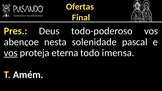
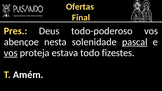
pascal underline: none -> present (135, 42)
eterna: eterna -> estava (65, 53)
imensa: imensa -> fizestes (118, 53)
